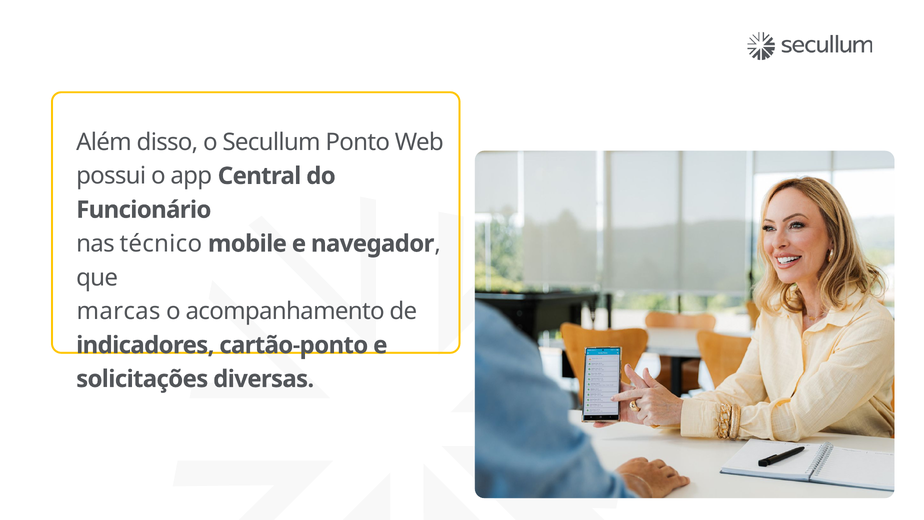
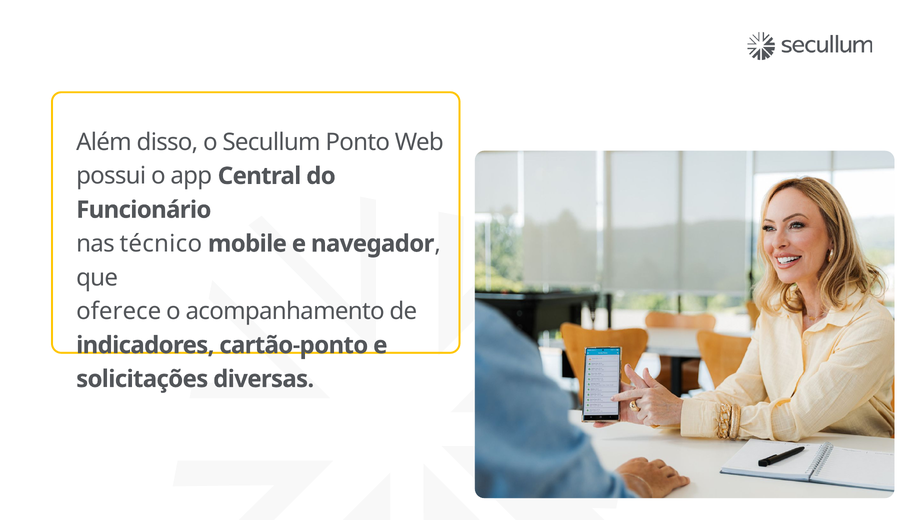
marcas: marcas -> oferece (119, 311)
